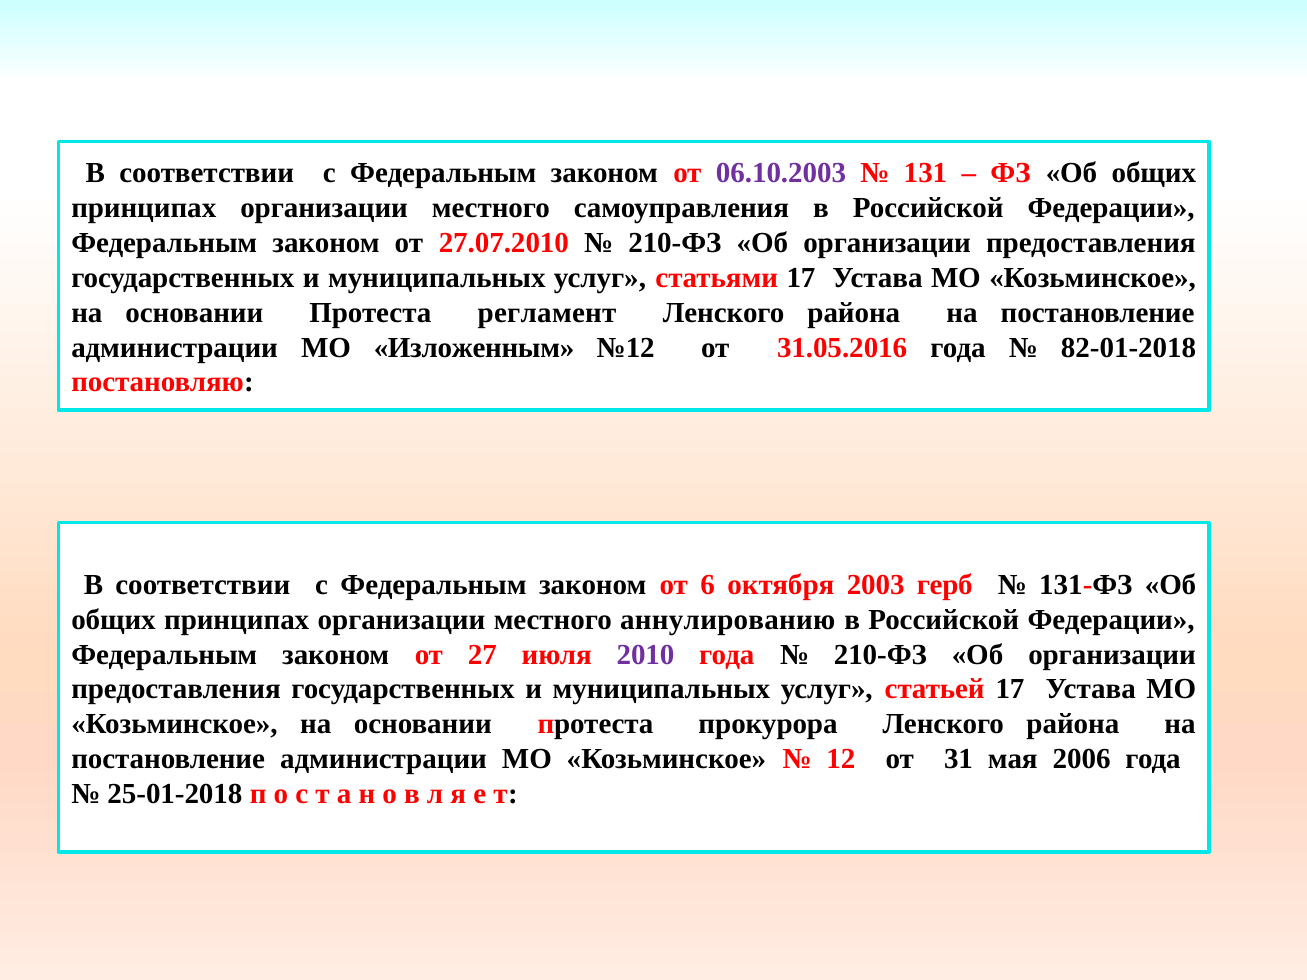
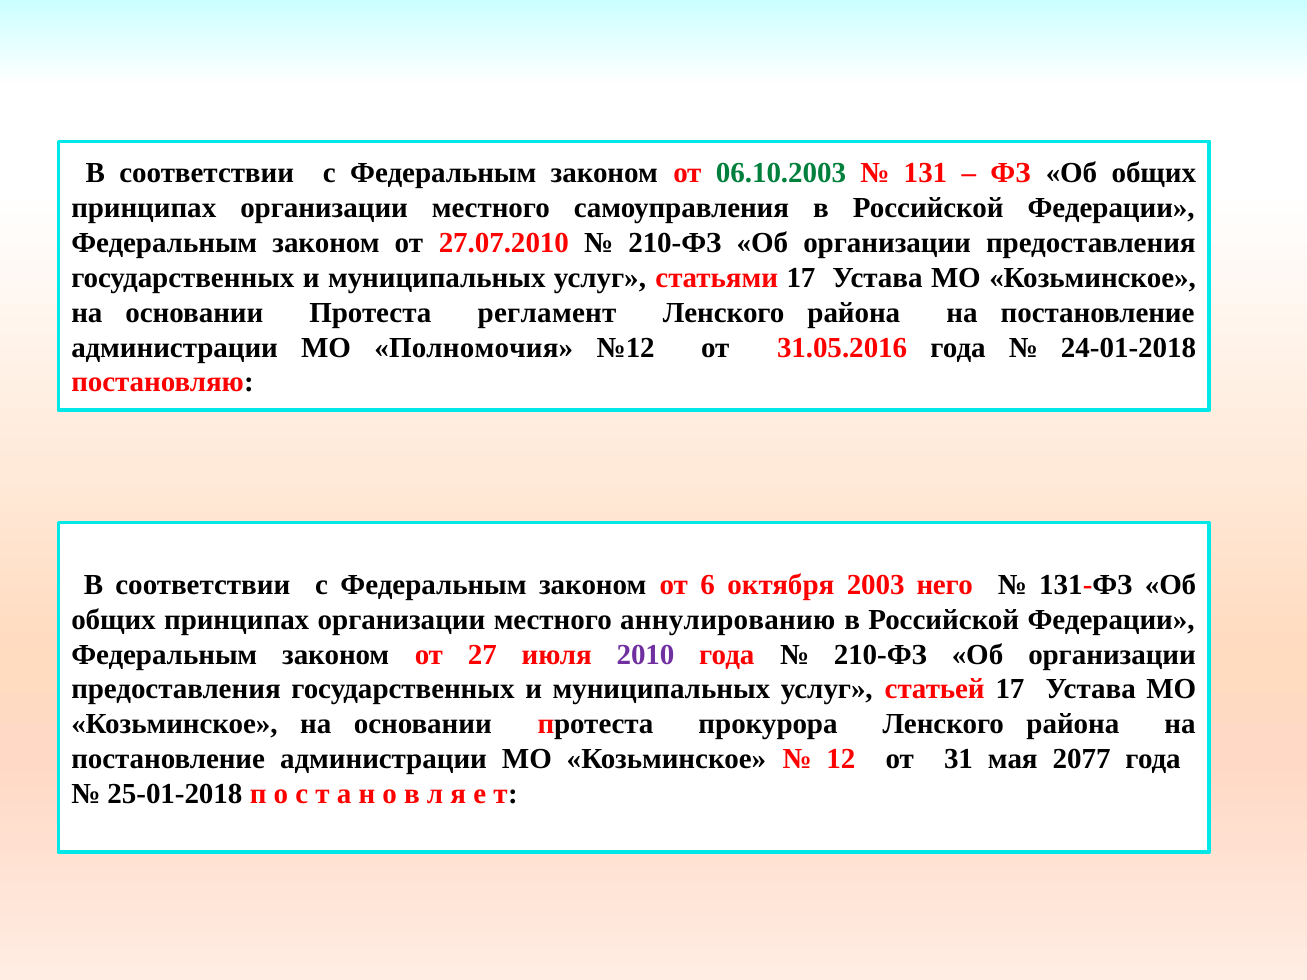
06.10.2003 colour: purple -> green (781, 173)
Изложенным: Изложенным -> Полномочия (474, 348)
82-01-2018: 82-01-2018 -> 24-01-2018 (1129, 348)
герб: герб -> него (945, 585)
2006: 2006 -> 2077 (1082, 759)
